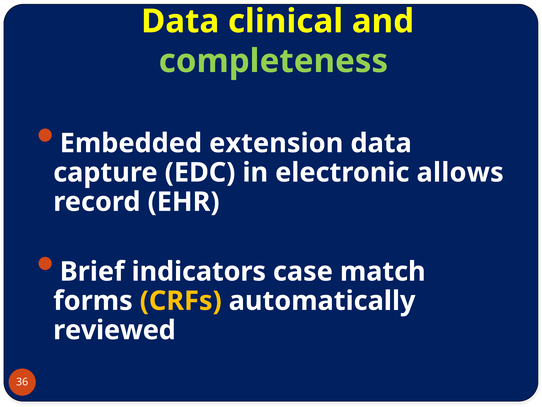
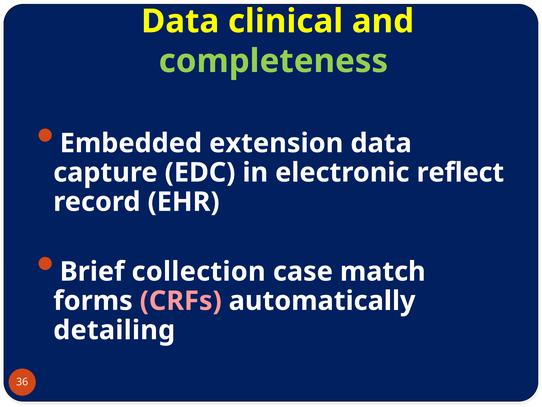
allows: allows -> reflect (460, 172)
indicators: indicators -> collection (199, 271)
CRFs colour: yellow -> pink (181, 301)
reviewed: reviewed -> detailing (114, 330)
